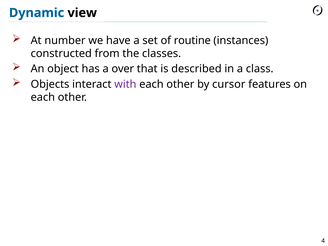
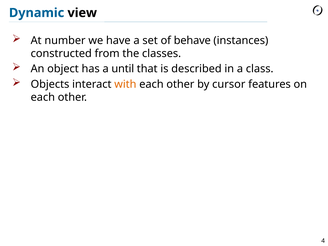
routine: routine -> behave (192, 40)
over: over -> until (123, 69)
with colour: purple -> orange (125, 84)
